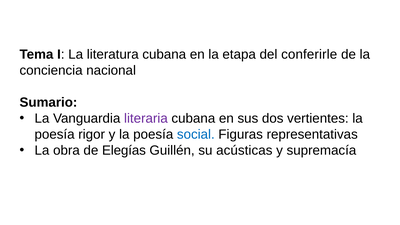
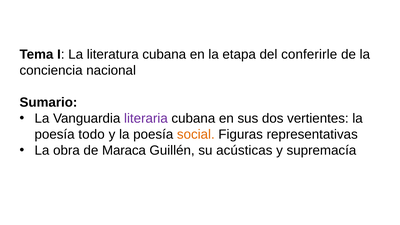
rigor: rigor -> todo (92, 134)
social colour: blue -> orange (196, 134)
Elegías: Elegías -> Maraca (124, 150)
